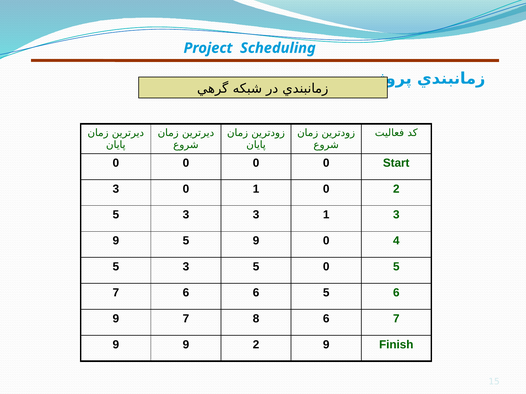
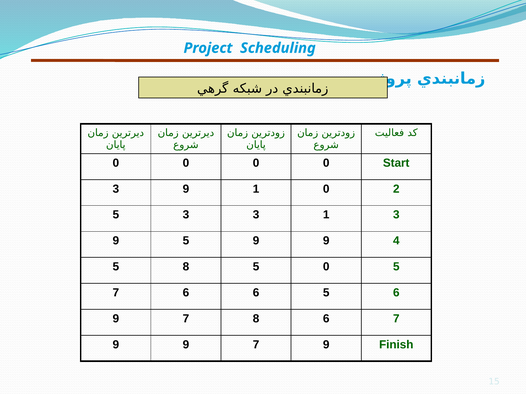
0: 0 -> 9 (186, 189)
5 9 0: 0 -> 9 (326, 241)
3: 3 -> 8 (186, 267)
9 9 2: 2 -> 7 (256, 345)
